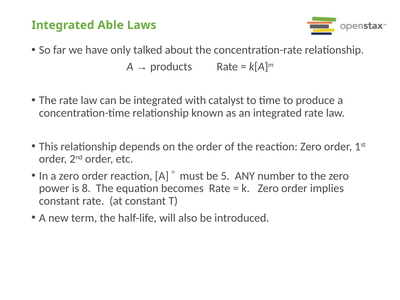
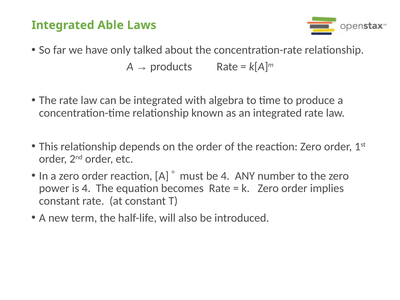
catalyst: catalyst -> algebra (226, 100)
be 5: 5 -> 4 (225, 176)
is 8: 8 -> 4 (86, 188)
